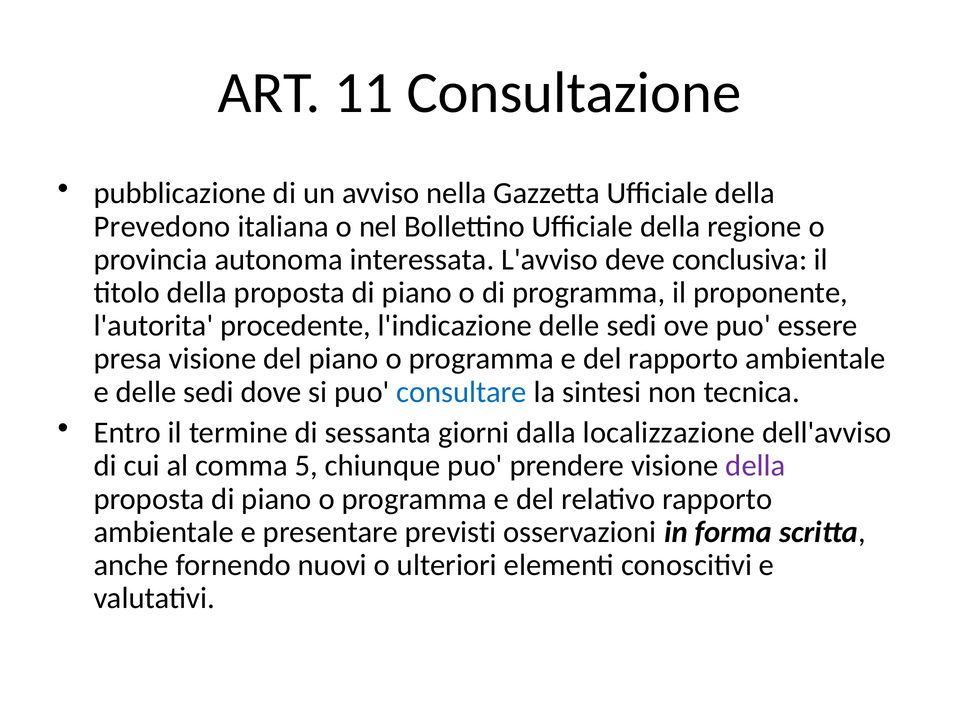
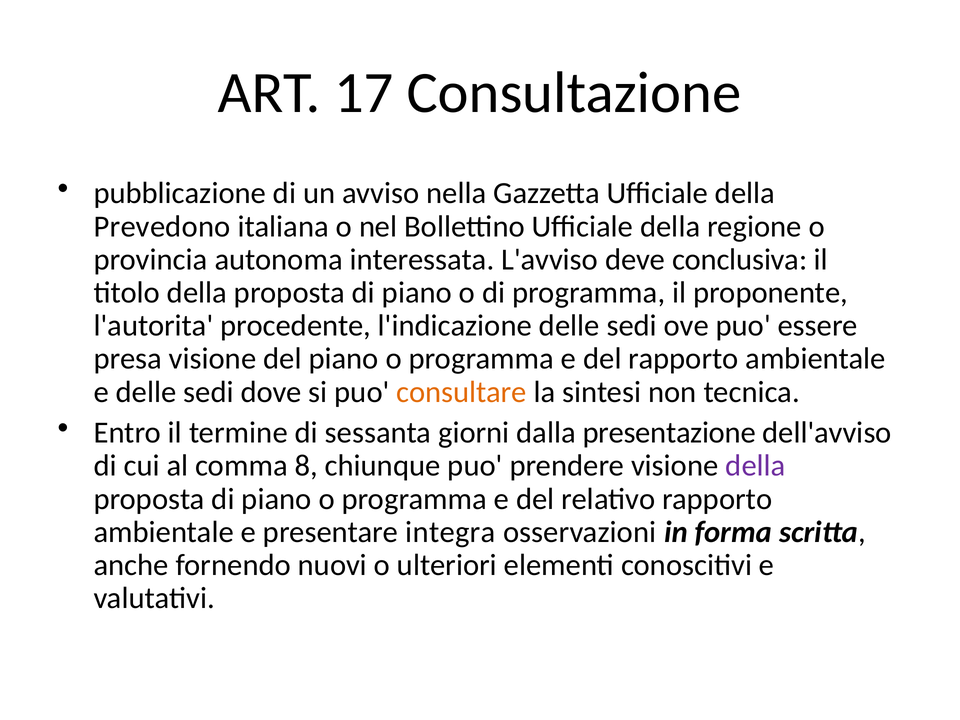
11: 11 -> 17 (364, 93)
consultare colour: blue -> orange (462, 392)
localizzazione: localizzazione -> presentazione (669, 433)
5: 5 -> 8 (306, 466)
previsti: previsti -> integra (450, 532)
